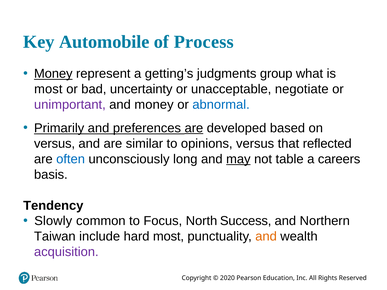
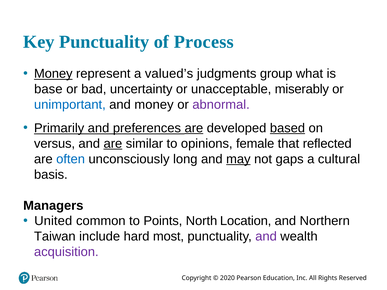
Key Automobile: Automobile -> Punctuality (104, 42)
getting’s: getting’s -> valued’s (169, 74)
most: most -> base (48, 89)
negotiate: negotiate -> miserably (302, 89)
unimportant colour: purple -> blue (70, 105)
abnormal colour: blue -> purple (221, 105)
based underline: none -> present (287, 128)
are underline: none -> present (113, 144)
opinions versus: versus -> female (255, 144)
table: table -> gaps (290, 159)
careers: careers -> cultural (339, 159)
Tendency: Tendency -> Managers (53, 206)
Slowly: Slowly -> United (53, 221)
Focus: Focus -> Points (163, 221)
Success: Success -> Location (246, 221)
and colour: orange -> purple (266, 237)
